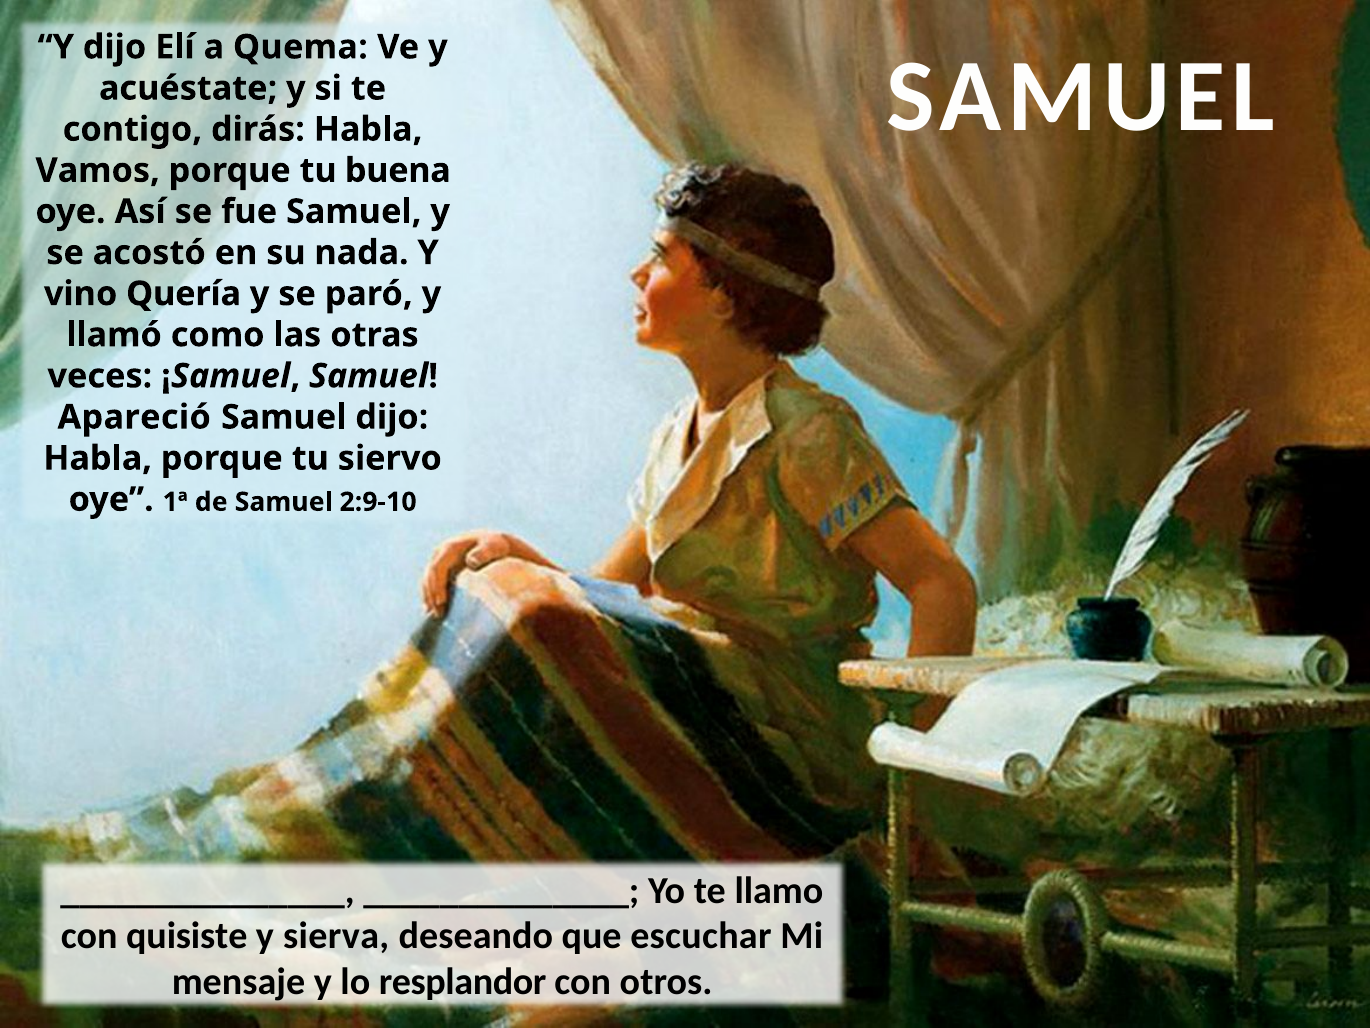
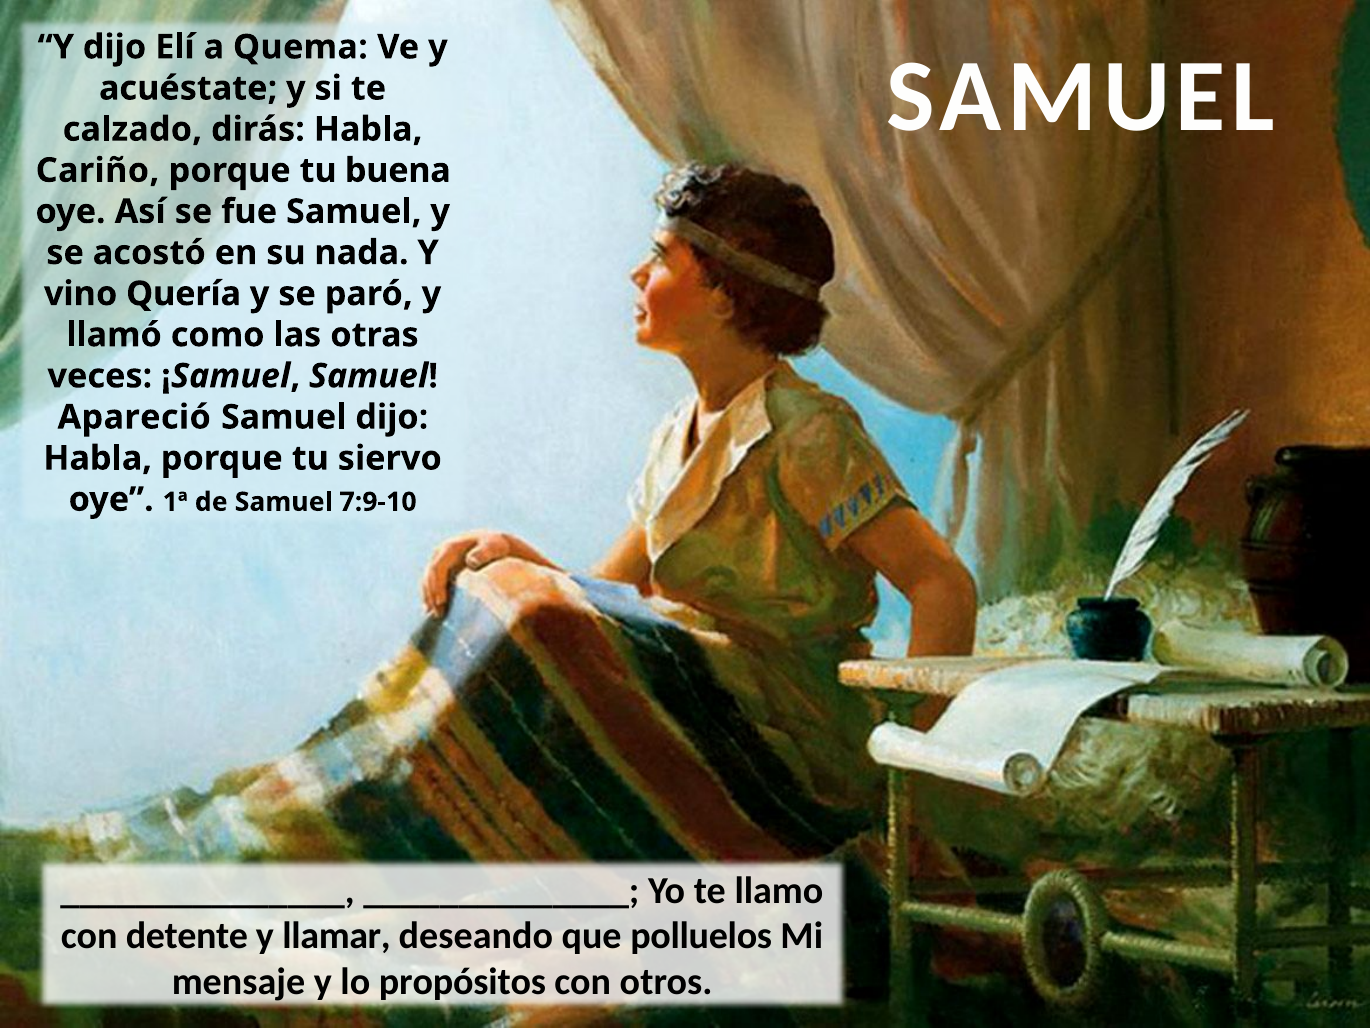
contigo: contigo -> calzado (132, 129)
Vamos: Vamos -> Cariño (97, 170)
2:9-10: 2:9-10 -> 7:9-10 (378, 502)
quisiste: quisiste -> detente (187, 936)
sierva: sierva -> llamar (337, 936)
escuchar: escuchar -> polluelos (701, 936)
resplandor: resplandor -> propósitos (463, 981)
